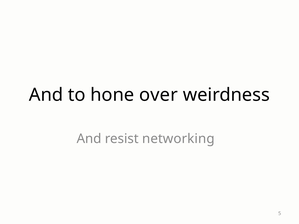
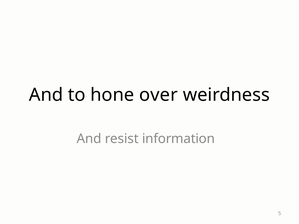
networking: networking -> information (178, 139)
